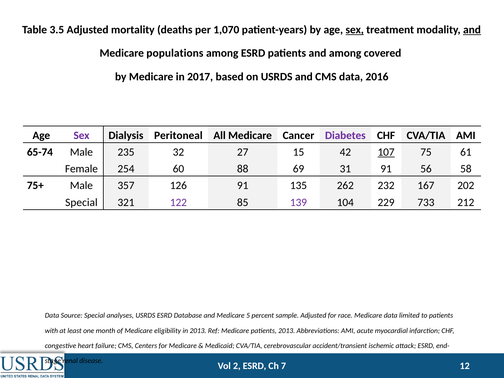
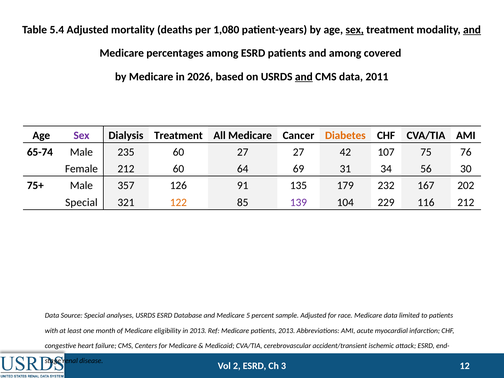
3.5: 3.5 -> 5.4 (57, 30)
1,070: 1,070 -> 1,080 (226, 30)
populations: populations -> percentages (175, 53)
2017: 2017 -> 2026 (200, 77)
and underline: none -> present (304, 77)
2016: 2016 -> 2011 (377, 77)
Dialysis Peritoneal: Peritoneal -> Treatment (178, 136)
Diabetes colour: purple -> orange (345, 136)
235 32: 32 -> 60 (178, 152)
27 15: 15 -> 27 (299, 152)
107 underline: present -> none (386, 152)
61: 61 -> 76 (466, 152)
Female 254: 254 -> 212 (126, 169)
88: 88 -> 64 (243, 169)
31 91: 91 -> 34 (386, 169)
58: 58 -> 30 (466, 169)
262: 262 -> 179 (345, 186)
122 colour: purple -> orange (178, 202)
733: 733 -> 116 (426, 202)
7: 7 -> 3 (284, 366)
